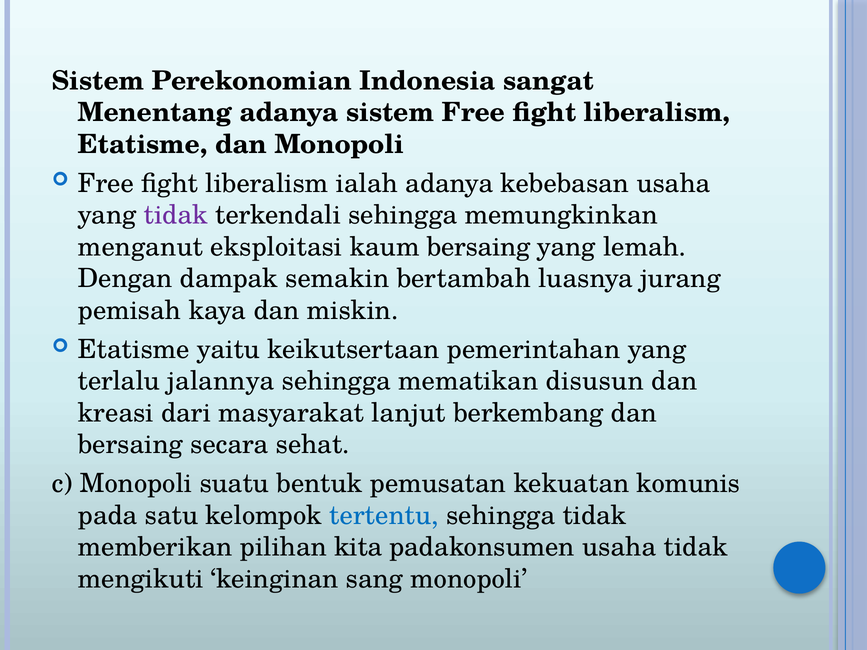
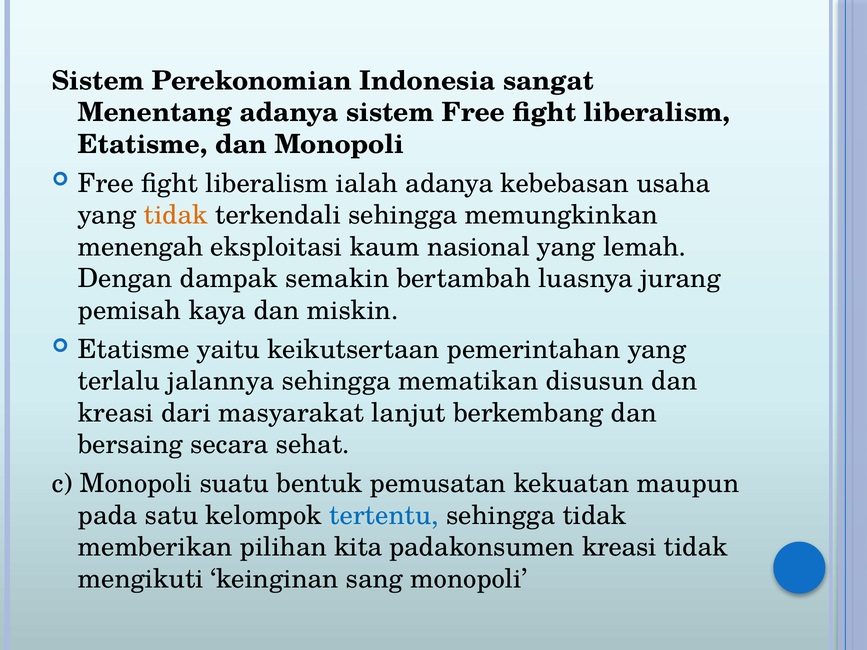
tidak colour: purple -> orange (176, 215)
menganut: menganut -> menengah (141, 247)
kaum bersaing: bersaing -> nasional (478, 247)
komunis: komunis -> maupun (688, 484)
padakonsumen usaha: usaha -> kreasi (619, 547)
